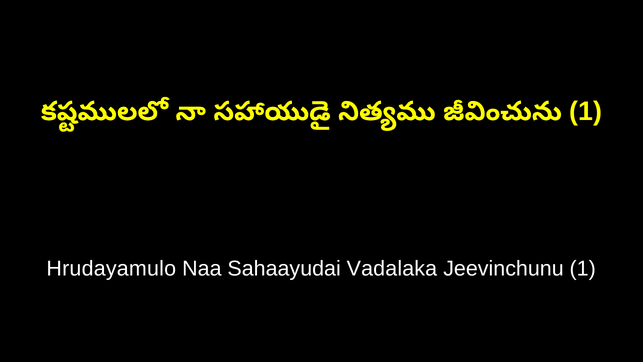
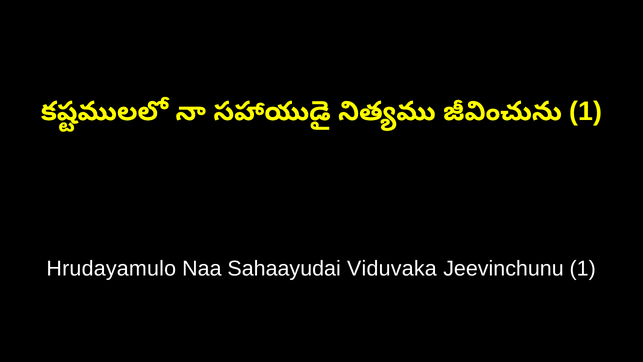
Vadalaka: Vadalaka -> Viduvaka (392, 268)
